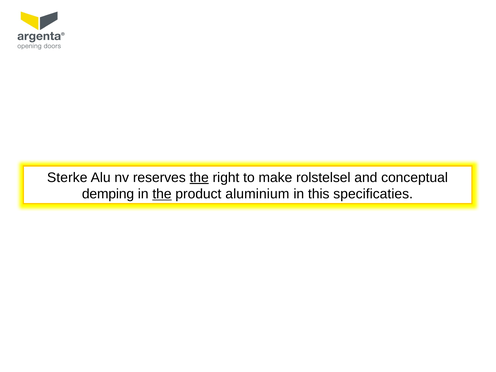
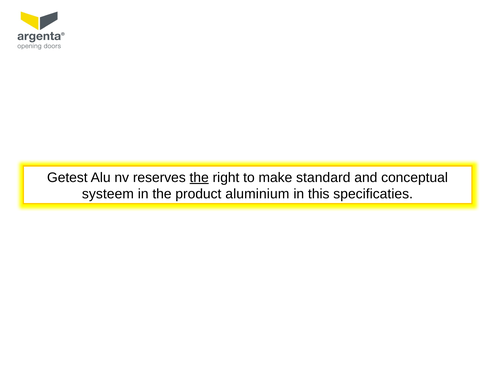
Sterke: Sterke -> Getest (67, 178)
rolstelsel: rolstelsel -> standard (323, 178)
demping: demping -> systeem (108, 194)
the underline: present -> none (162, 194)
